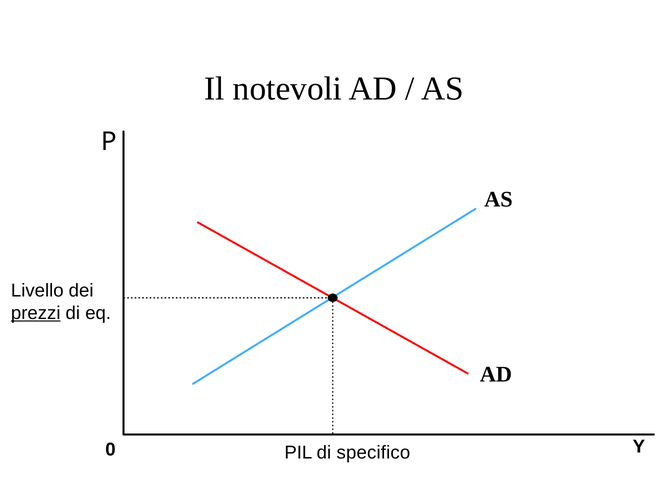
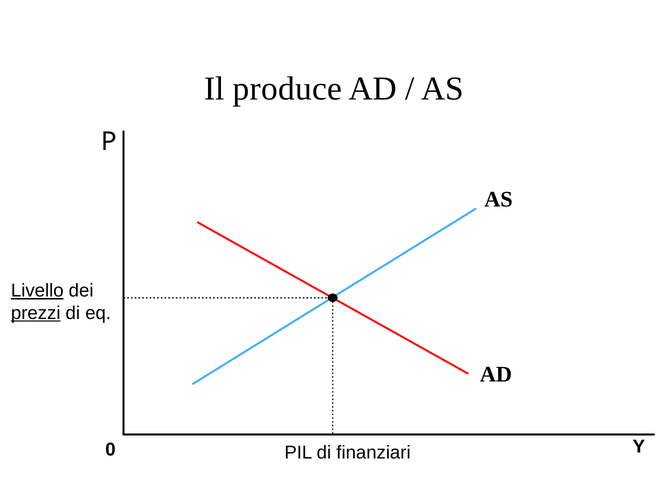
notevoli: notevoli -> produce (287, 89)
Livello underline: none -> present (37, 291)
specifico: specifico -> finanziari (373, 453)
